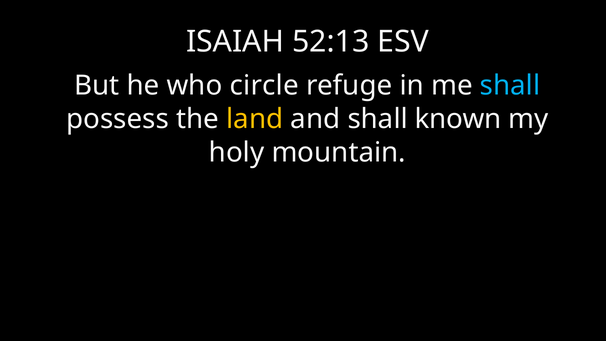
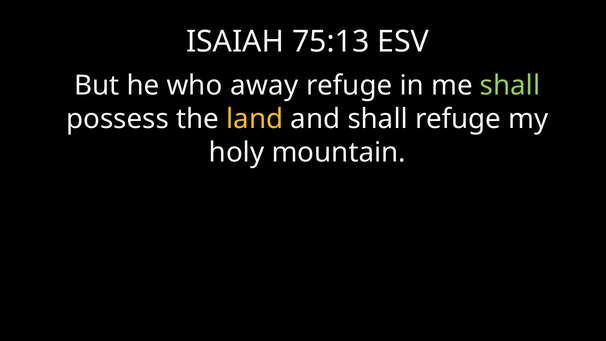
52:13: 52:13 -> 75:13 (331, 42)
circle: circle -> away (264, 86)
shall colour: light blue -> light green (510, 86)
shall known: known -> refuge (458, 119)
